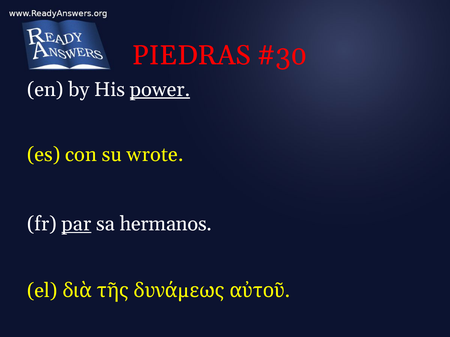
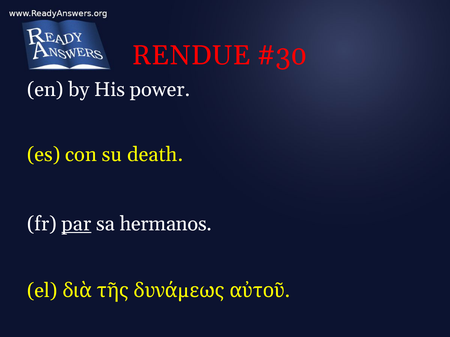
PIEDRAS: PIEDRAS -> RENDUE (191, 56)
power underline: present -> none (160, 90)
wrote: wrote -> death (155, 155)
